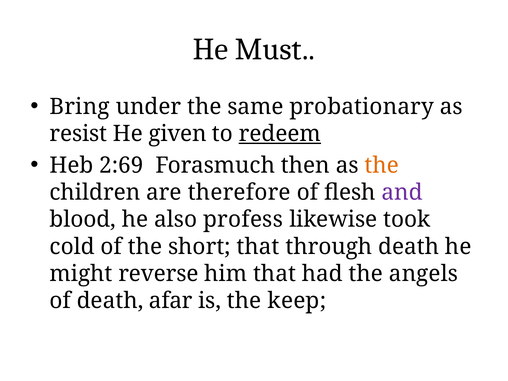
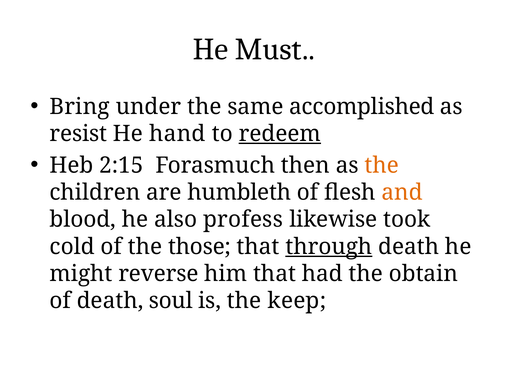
probationary: probationary -> accomplished (362, 107)
given: given -> hand (177, 134)
2:69: 2:69 -> 2:15 (121, 165)
therefore: therefore -> humbleth (239, 192)
and colour: purple -> orange (402, 192)
short: short -> those (200, 247)
through underline: none -> present (329, 247)
angels: angels -> obtain (423, 274)
afar: afar -> soul (171, 301)
